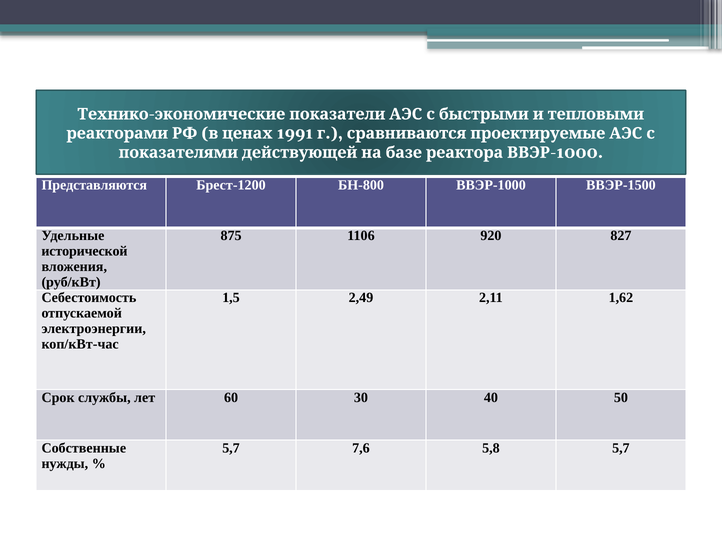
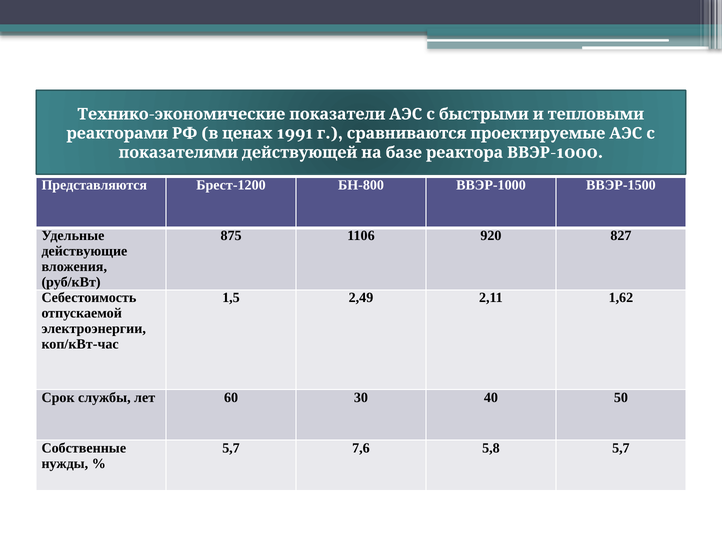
исторической: исторической -> действующие (84, 252)
